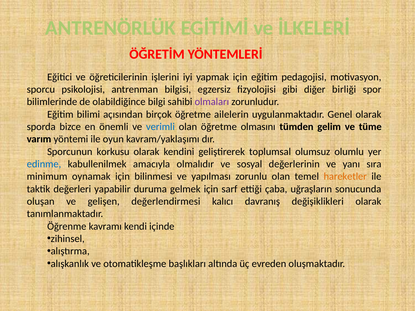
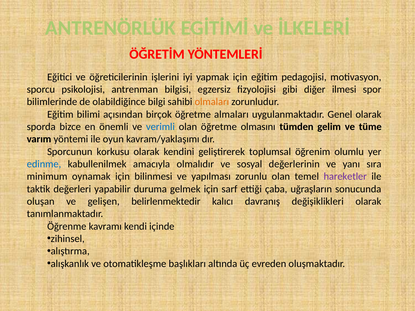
birliği: birliği -> ilmesi (344, 90)
olmaları colour: purple -> orange (212, 102)
ailelerin: ailelerin -> almaları (231, 114)
olumsuz: olumsuz -> öğrenim (313, 152)
hareketler colour: orange -> purple (345, 177)
değerlendirmesi: değerlendirmesi -> belirlenmektedir (166, 202)
